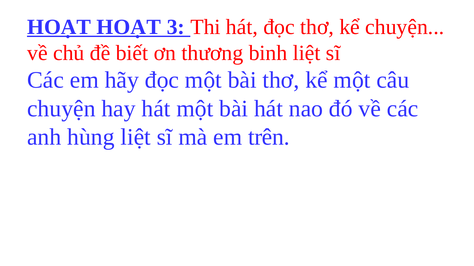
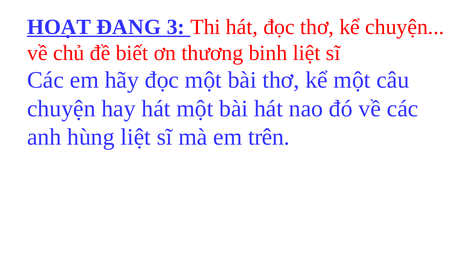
HOẠT HOẠT: HOẠT -> ĐANG (129, 27)
